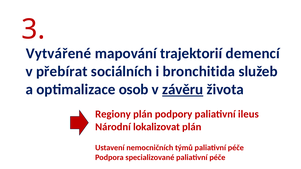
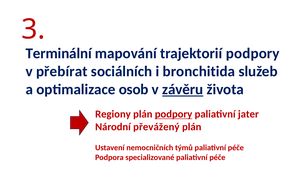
Vytvářené: Vytvářené -> Terminální (59, 54)
trajektorií demencí: demencí -> podpory (253, 54)
podpory underline: none -> present (174, 114)
ileus: ileus -> jater (248, 114)
lokalizovat: lokalizovat -> převážený (156, 127)
